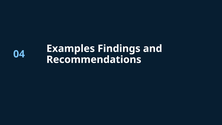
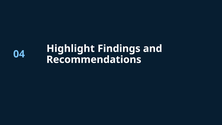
Examples: Examples -> Highlight (71, 49)
